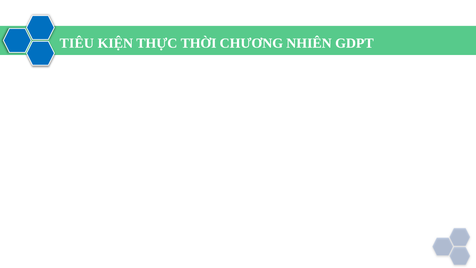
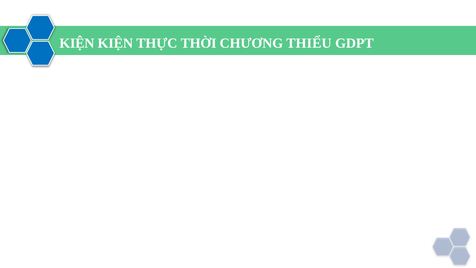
TIÊU: TIÊU -> KIỆN (77, 43)
NHIÊN: NHIÊN -> THIỂU (309, 43)
